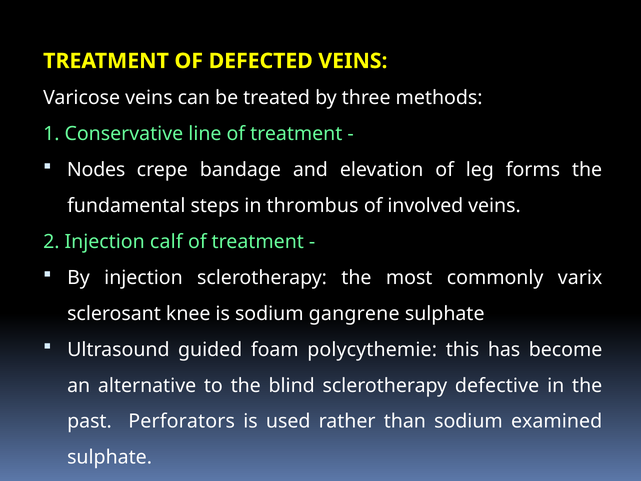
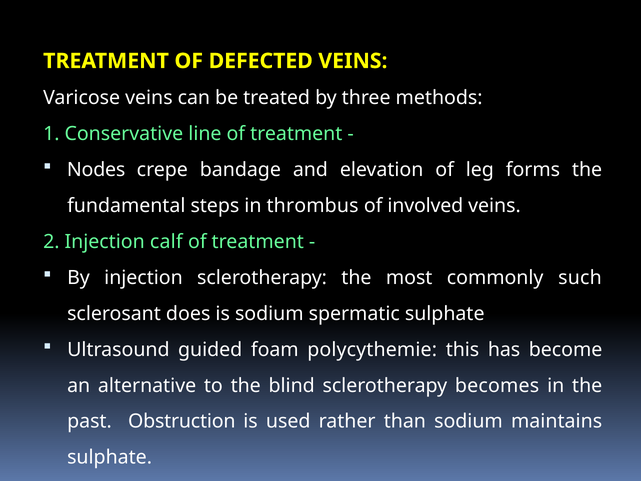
varix: varix -> such (580, 278)
knee: knee -> does (188, 313)
gangrene: gangrene -> spermatic (354, 313)
defective: defective -> becomes (497, 385)
Perforators: Perforators -> Obstruction (182, 421)
examined: examined -> maintains (557, 421)
